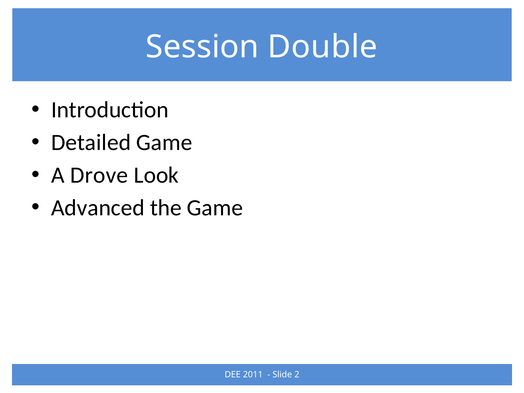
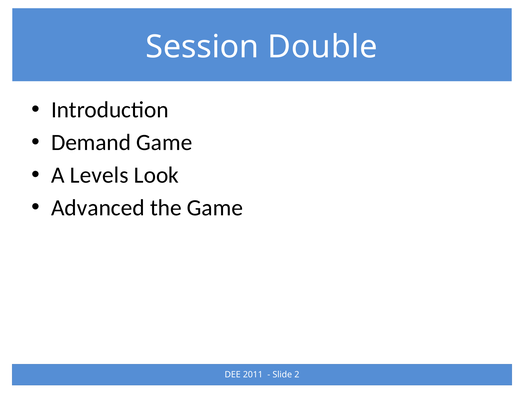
Detailed: Detailed -> Demand (91, 143)
Drove: Drove -> Levels (99, 175)
